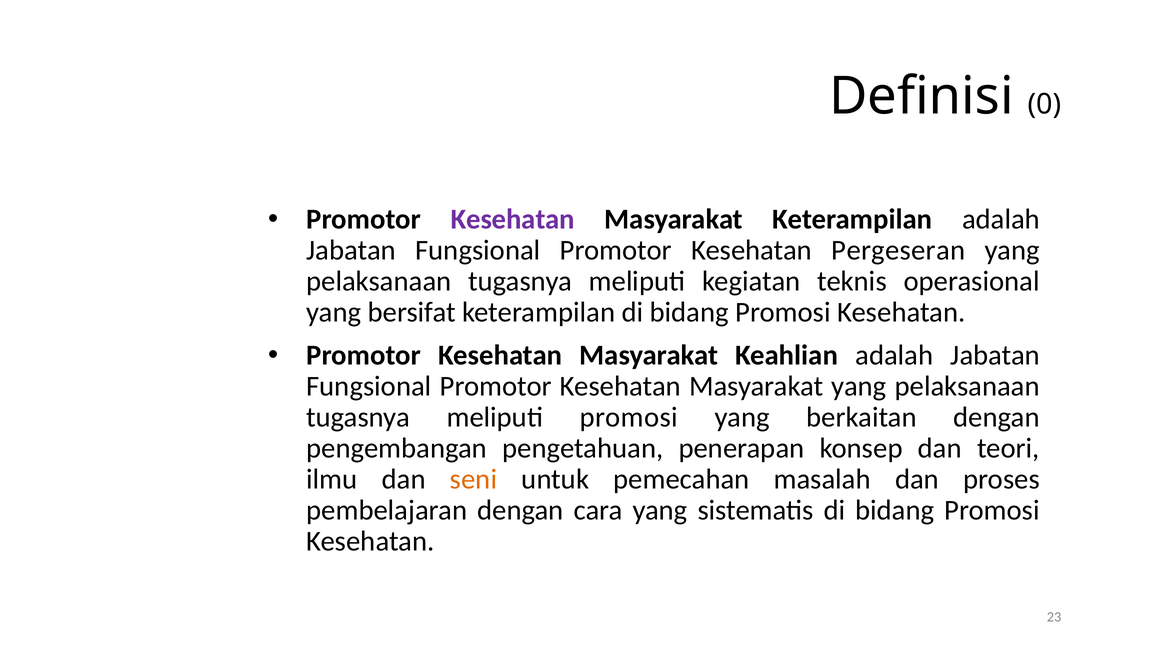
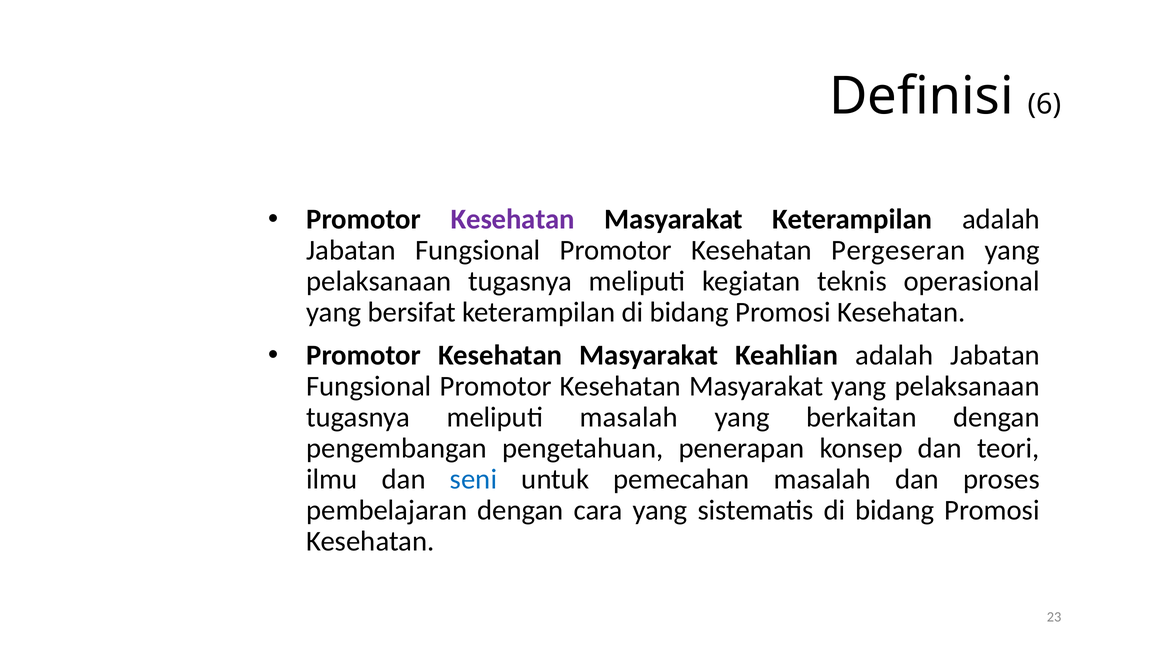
0: 0 -> 6 (1045, 104)
meliputi promosi: promosi -> masalah (629, 418)
seni colour: orange -> blue (474, 480)
